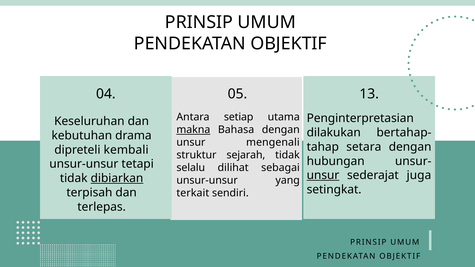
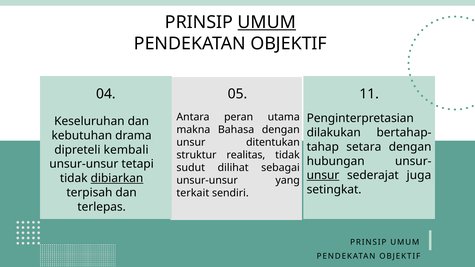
UMUM underline: none -> present (267, 22)
13: 13 -> 11 (369, 94)
setiap: setiap -> peran (239, 117)
makna underline: present -> none (193, 130)
mengenali: mengenali -> ditentukan (273, 143)
sejarah: sejarah -> realitas (246, 155)
selalu: selalu -> sudut (191, 168)
